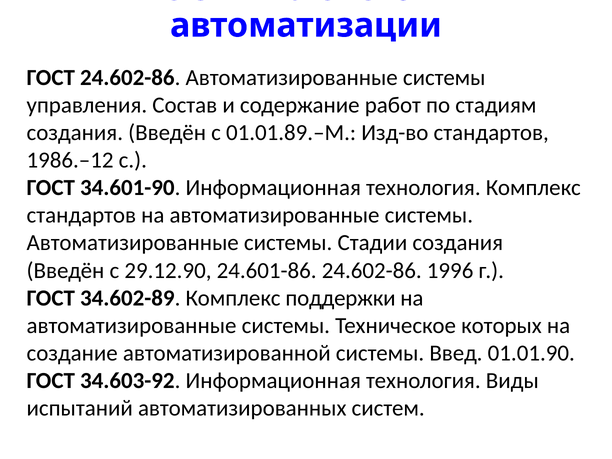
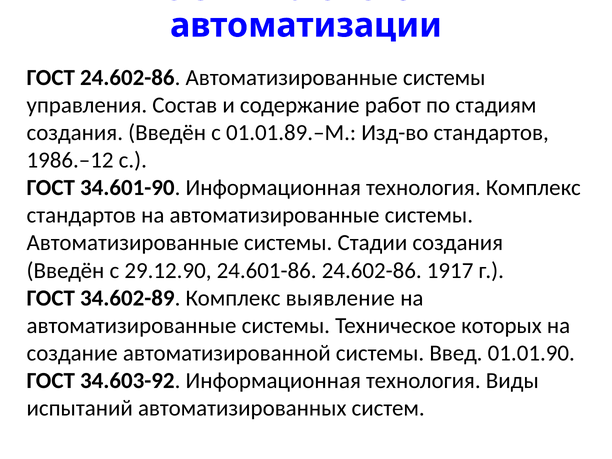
1996: 1996 -> 1917 (450, 270)
поддержки: поддержки -> выявление (340, 298)
